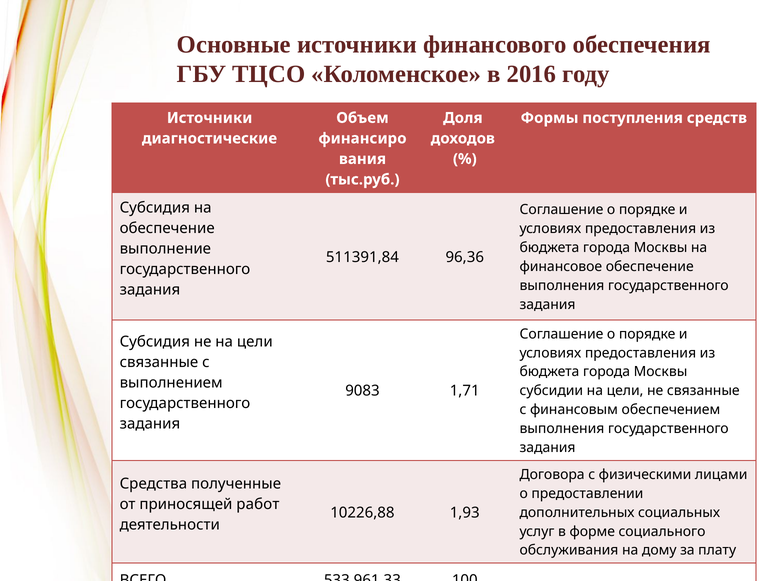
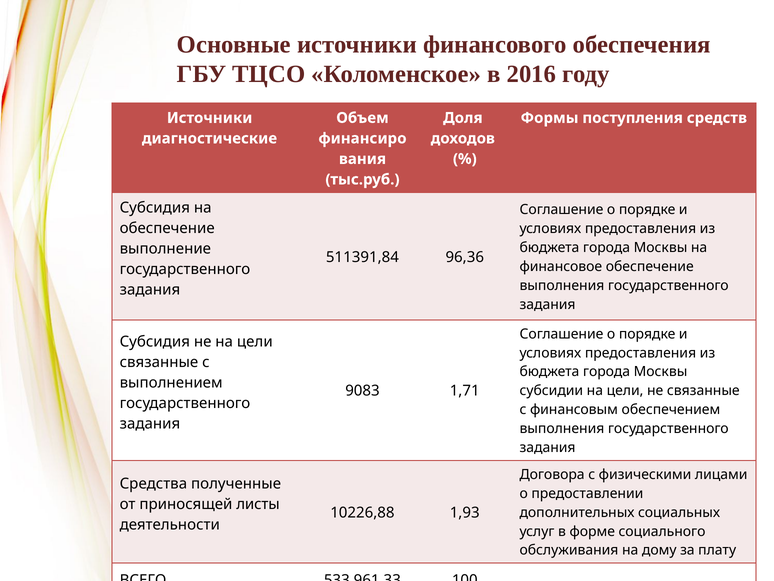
работ: работ -> листы (258, 504)
